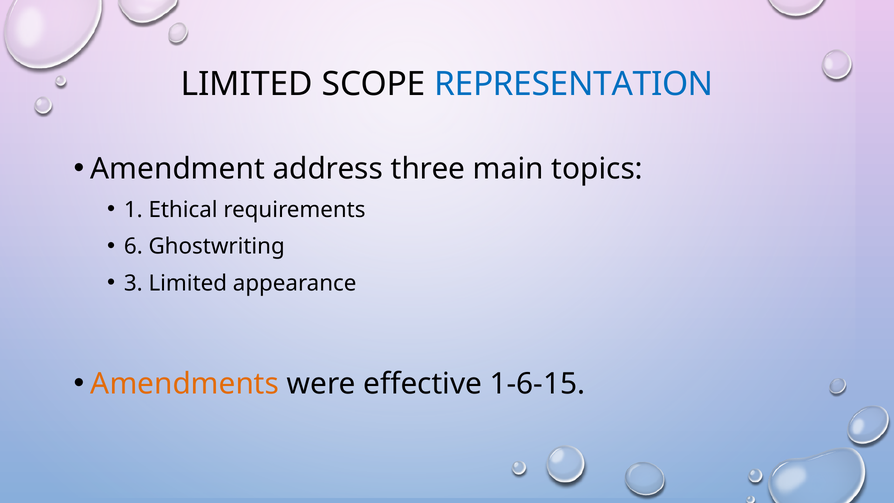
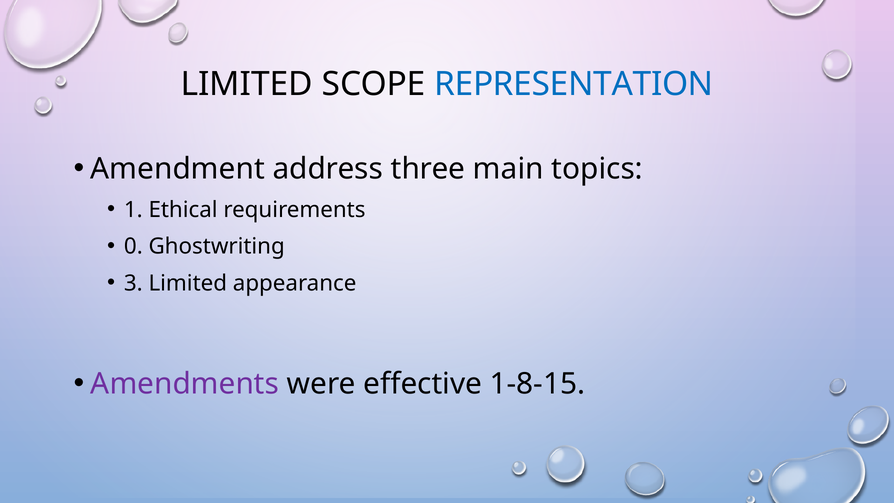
6: 6 -> 0 (133, 246)
Amendments colour: orange -> purple (185, 384)
1-6-15: 1-6-15 -> 1-8-15 (537, 384)
